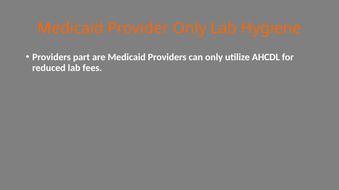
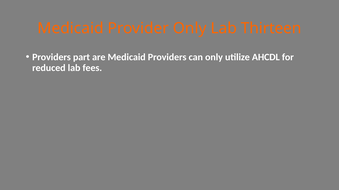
Hygiene: Hygiene -> Thirteen (271, 28)
